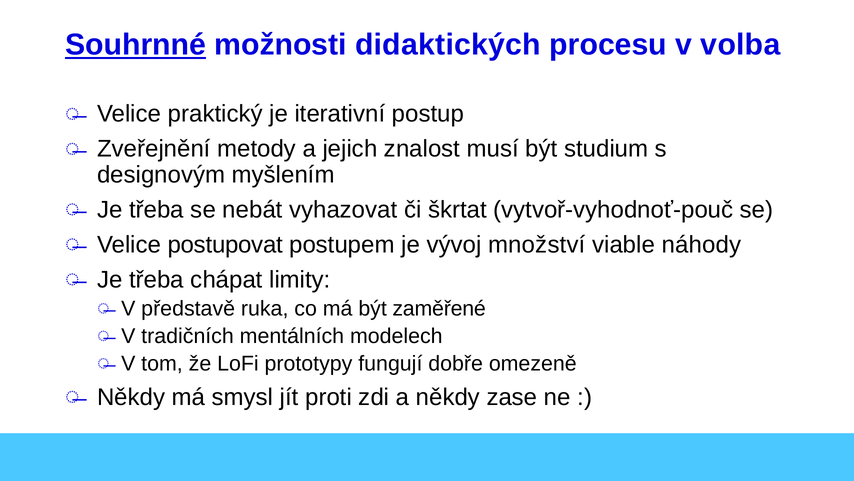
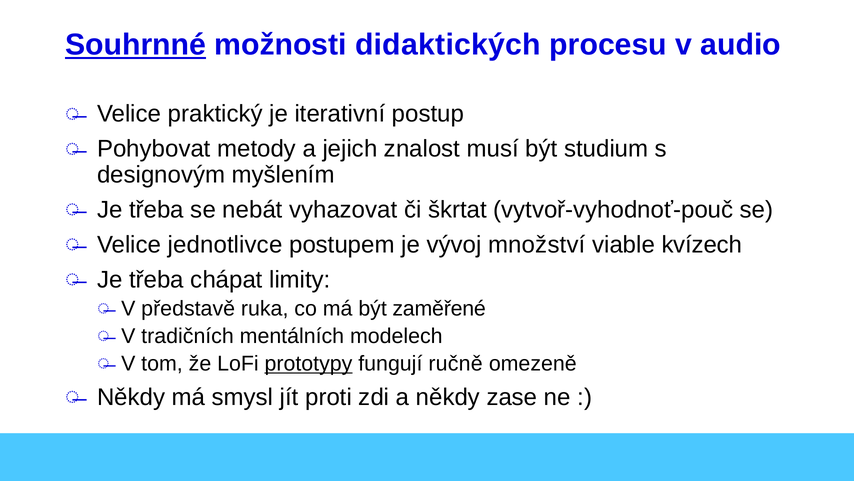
volba: volba -> audio (741, 45)
Zveřejnění: Zveřejnění -> Pohybovat (154, 149)
postupovat: postupovat -> jednotlivce (225, 244)
náhody: náhody -> kvízech (702, 244)
prototypy underline: none -> present (308, 363)
dobře: dobře -> ručně (456, 363)
